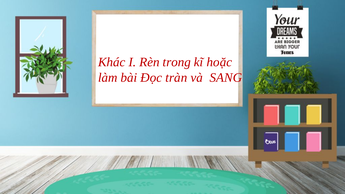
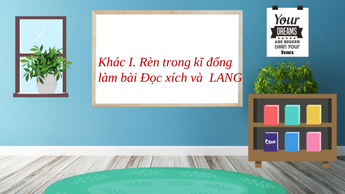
hoặc: hoặc -> đống (219, 62)
tràn: tràn -> xích (176, 78)
SANG: SANG -> LANG (226, 78)
